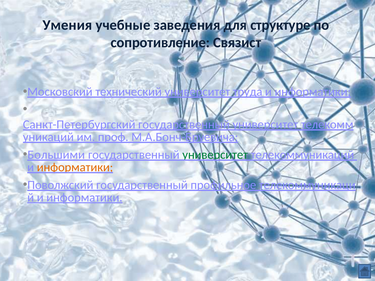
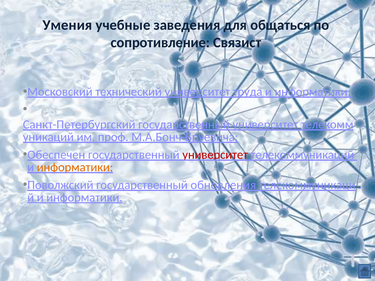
структуре: структуре -> общаться (280, 25)
Большими: Большими -> Обеспечен (56, 155)
университет colour: green -> red (215, 155)
профильное: профильное -> обновления (223, 185)
